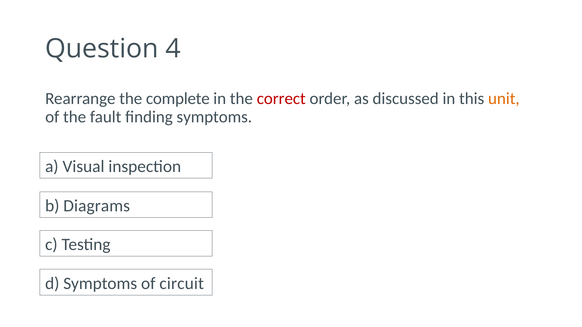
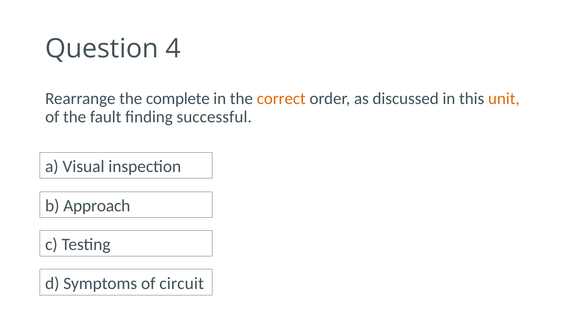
correct colour: red -> orange (281, 99)
finding symptoms: symptoms -> successful (214, 117)
Diagrams: Diagrams -> Approach (97, 206)
